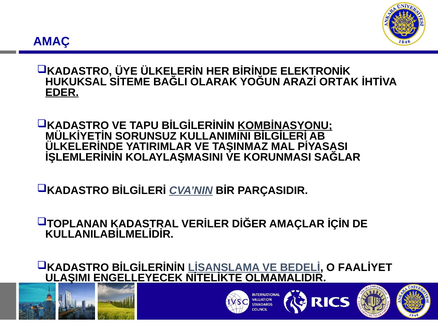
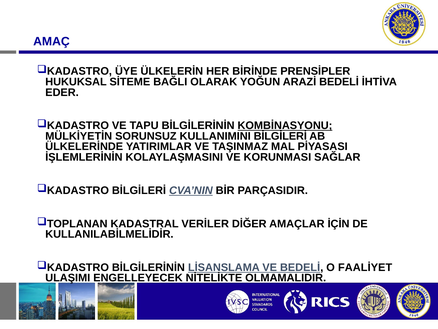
ELEKTRONİK: ELEKTRONİK -> PRENSİPLER (315, 71)
ARAZİ ORTAK: ORTAK -> BEDELİ (339, 82)
EDER underline: present -> none (62, 92)
